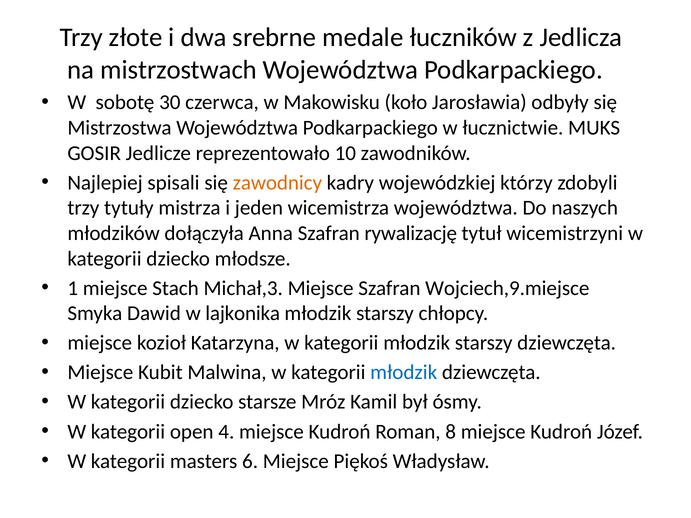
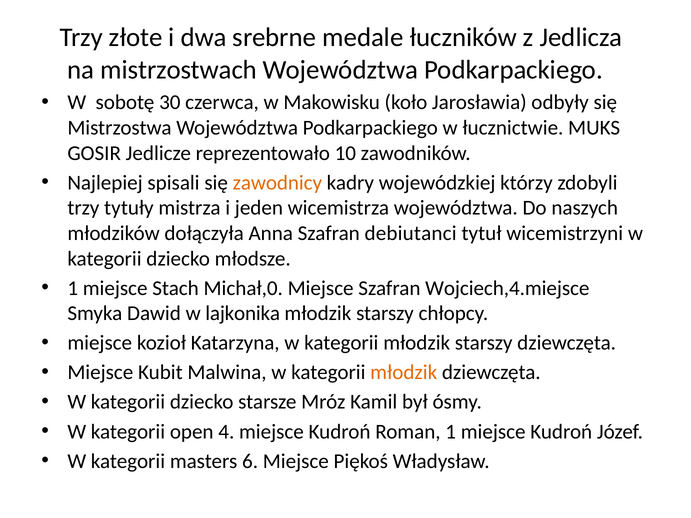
rywalizację: rywalizację -> debiutanci (411, 233)
Michał,3: Michał,3 -> Michał,0 (243, 288)
Wojciech,9.miejsce: Wojciech,9.miejsce -> Wojciech,4.miejsce (507, 288)
młodzik colour: blue -> orange (404, 373)
Roman 8: 8 -> 1 (451, 432)
